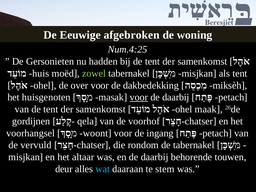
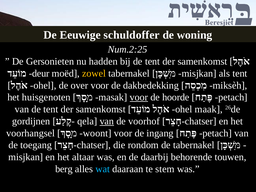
afgebroken: afgebroken -> schuldoffer (132, 35)
Num.4:25: Num.4:25 -> Num.2:25 (127, 49)
huis: huis -> deur (39, 73)
zowel colour: light green -> yellow (94, 73)
daarbij: daarbij -> hoorde (176, 97)
van underline: none -> present (107, 121)
vervuld: vervuld -> toegang (36, 145)
deur: deur -> berg (64, 169)
